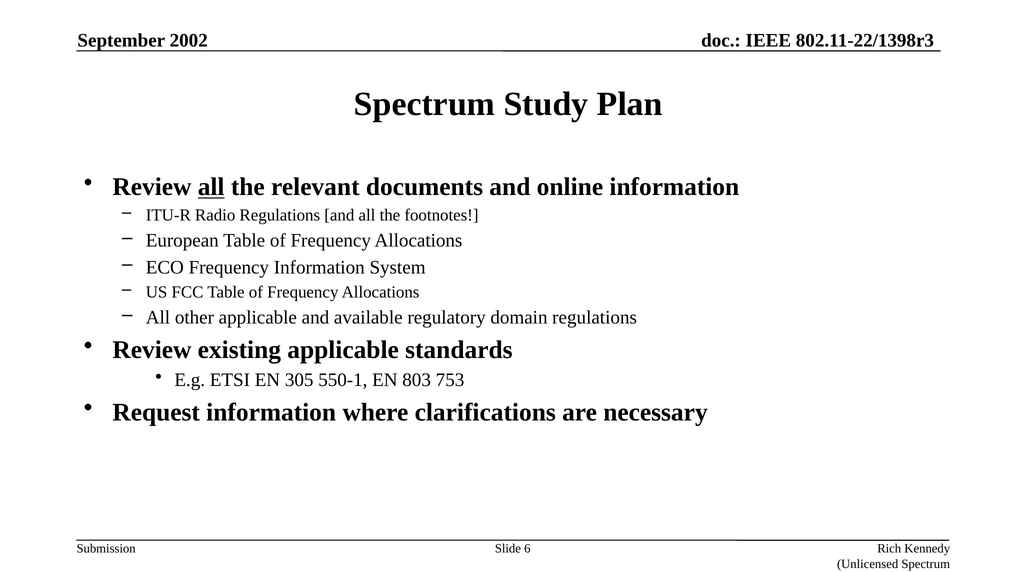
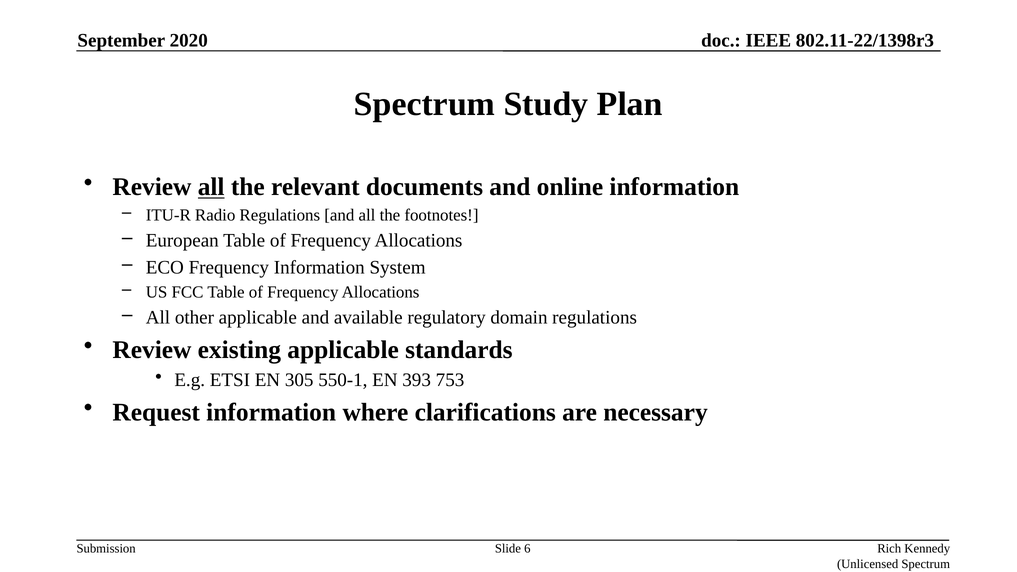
2002: 2002 -> 2020 (189, 41)
803: 803 -> 393 (417, 380)
